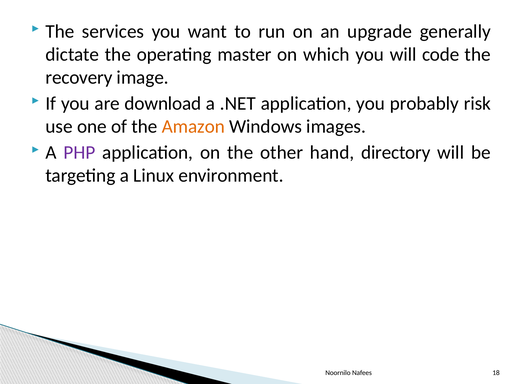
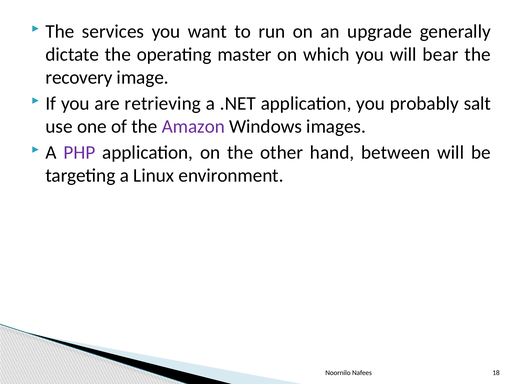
code: code -> bear (441, 54)
download: download -> retrieving (163, 103)
risk: risk -> salt (477, 103)
Amazon colour: orange -> purple (193, 126)
directory: directory -> between (396, 152)
